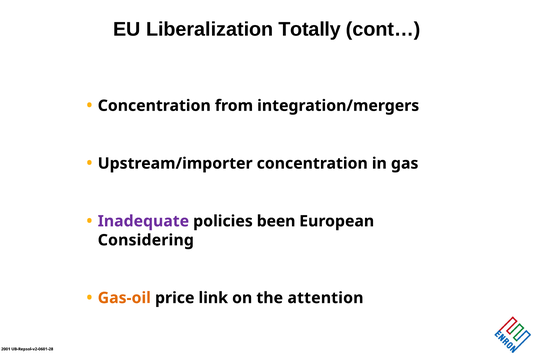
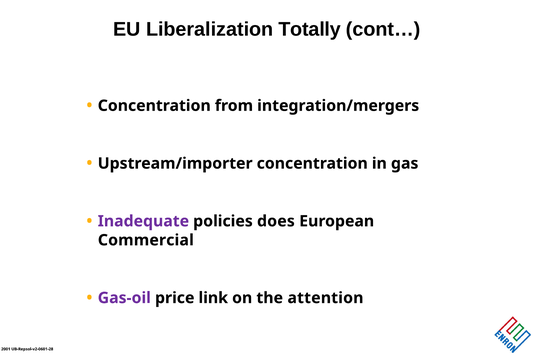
been: been -> does (276, 221)
Considering: Considering -> Commercial (146, 240)
Gas-oil colour: orange -> purple (124, 298)
